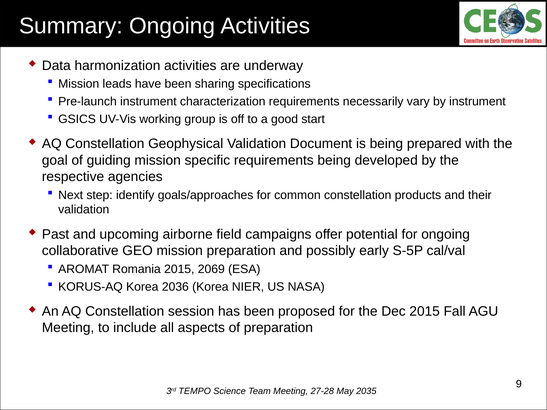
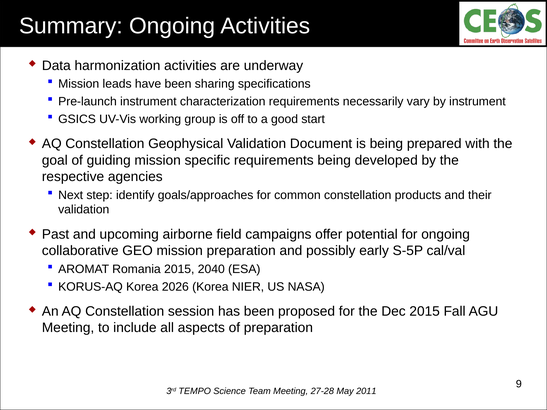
2069: 2069 -> 2040 (211, 269)
2036: 2036 -> 2026 (175, 287)
2035: 2035 -> 2011 (366, 391)
